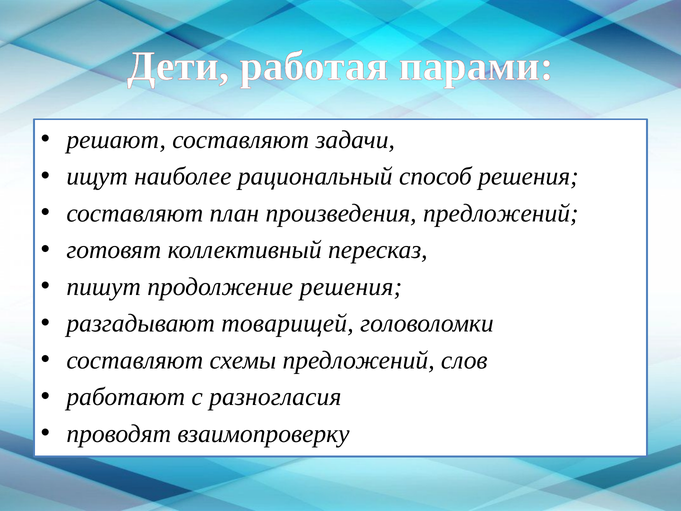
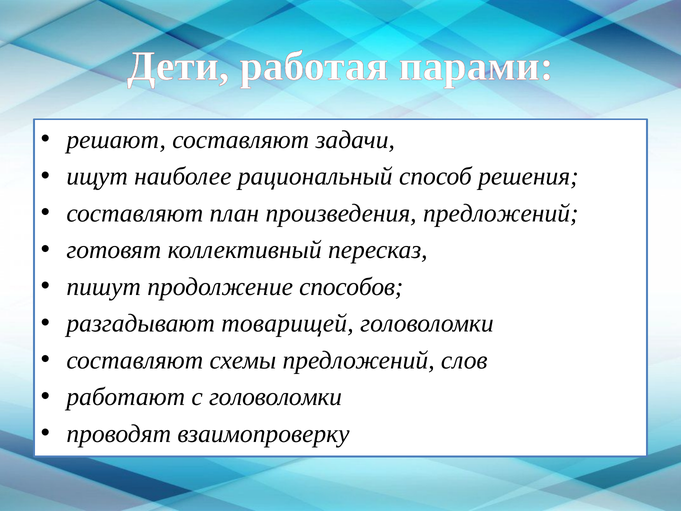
продолжение решения: решения -> способов (351, 287)
с разногласия: разногласия -> головоломки (275, 397)
